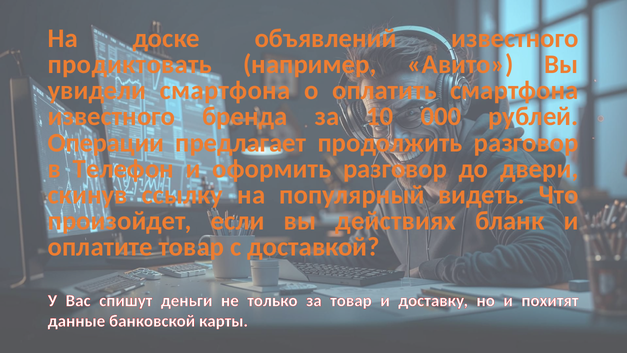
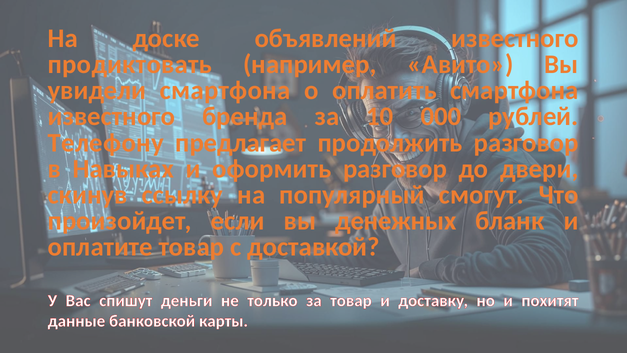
Операции: Операции -> Телефону (106, 143)
Телефон: Телефон -> Навыках (123, 169)
видеть: видеть -> смогут (481, 195)
действиях: действиях -> денежных (396, 221)
